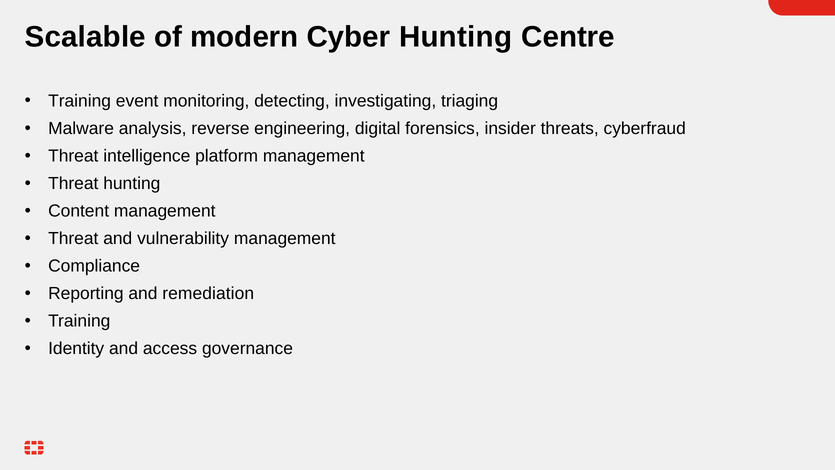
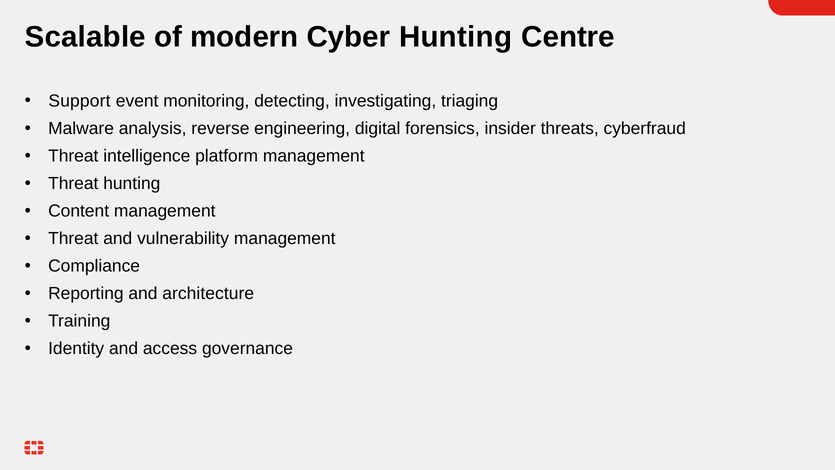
Training: Training -> Support (79, 101)
remediation: remediation -> architecture (208, 293)
